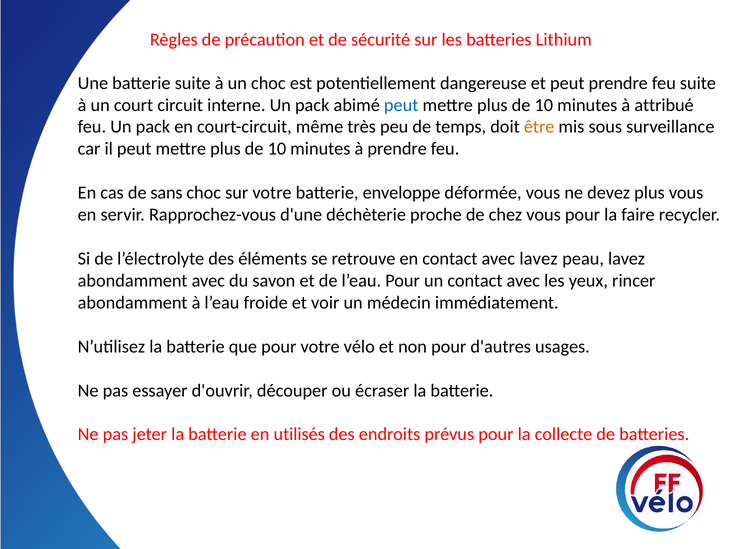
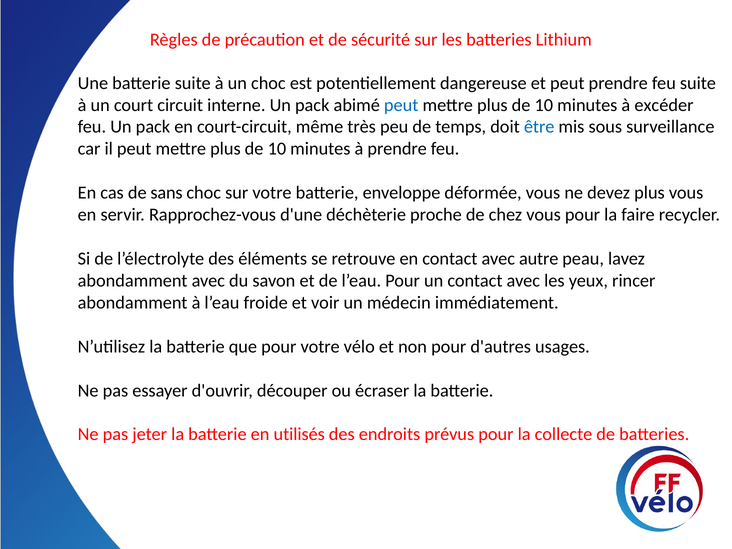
attribué: attribué -> excéder (664, 105)
être colour: orange -> blue (539, 127)
avec lavez: lavez -> autre (539, 259)
